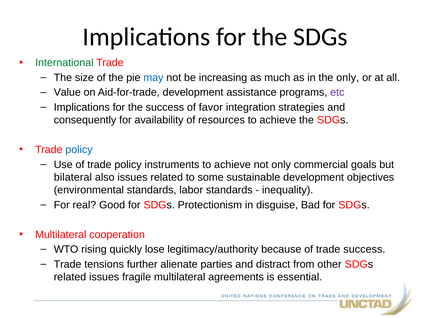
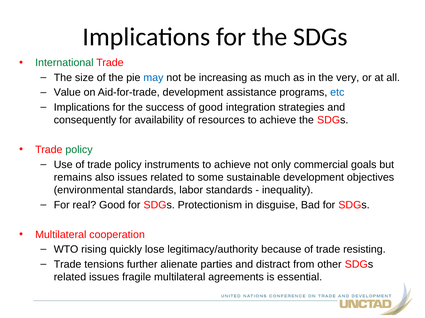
the only: only -> very (348, 78)
etc colour: purple -> blue (337, 93)
of favor: favor -> good (211, 108)
policy colour: blue -> green (79, 150)
bilateral: bilateral -> remains (73, 178)
trade success: success -> resisting (364, 250)
